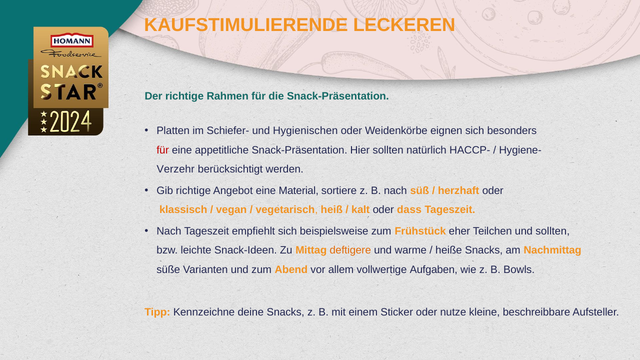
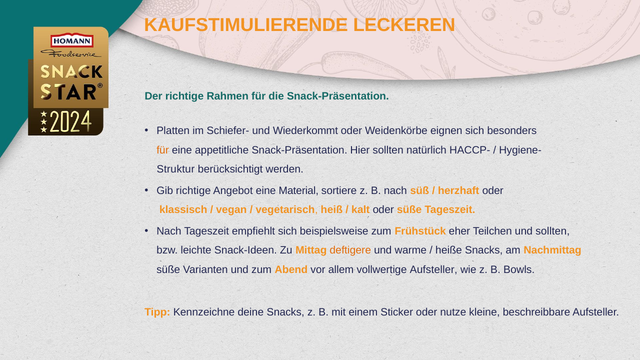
Hygienischen: Hygienischen -> Wiederkommt (305, 131)
für colour: red -> orange (163, 150)
Verzehr: Verzehr -> Struktur (176, 169)
oder dass: dass -> süße (409, 210)
vollwertige Aufgaben: Aufgaben -> Aufsteller (434, 270)
